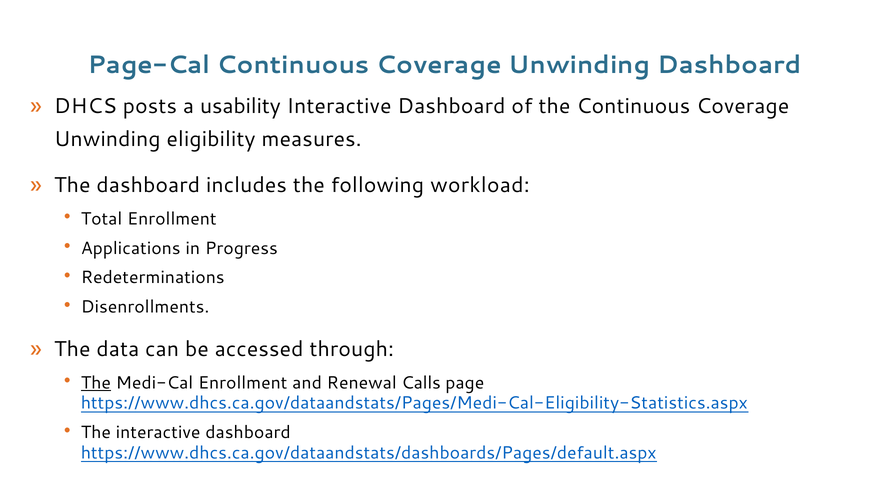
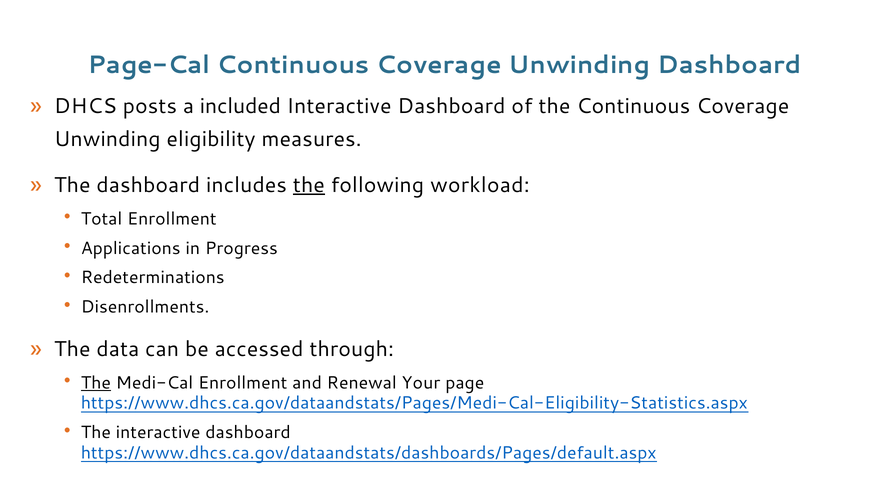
usability: usability -> included (240, 106)
the underline: none -> present (309, 185)
Calls: Calls -> Your (421, 383)
